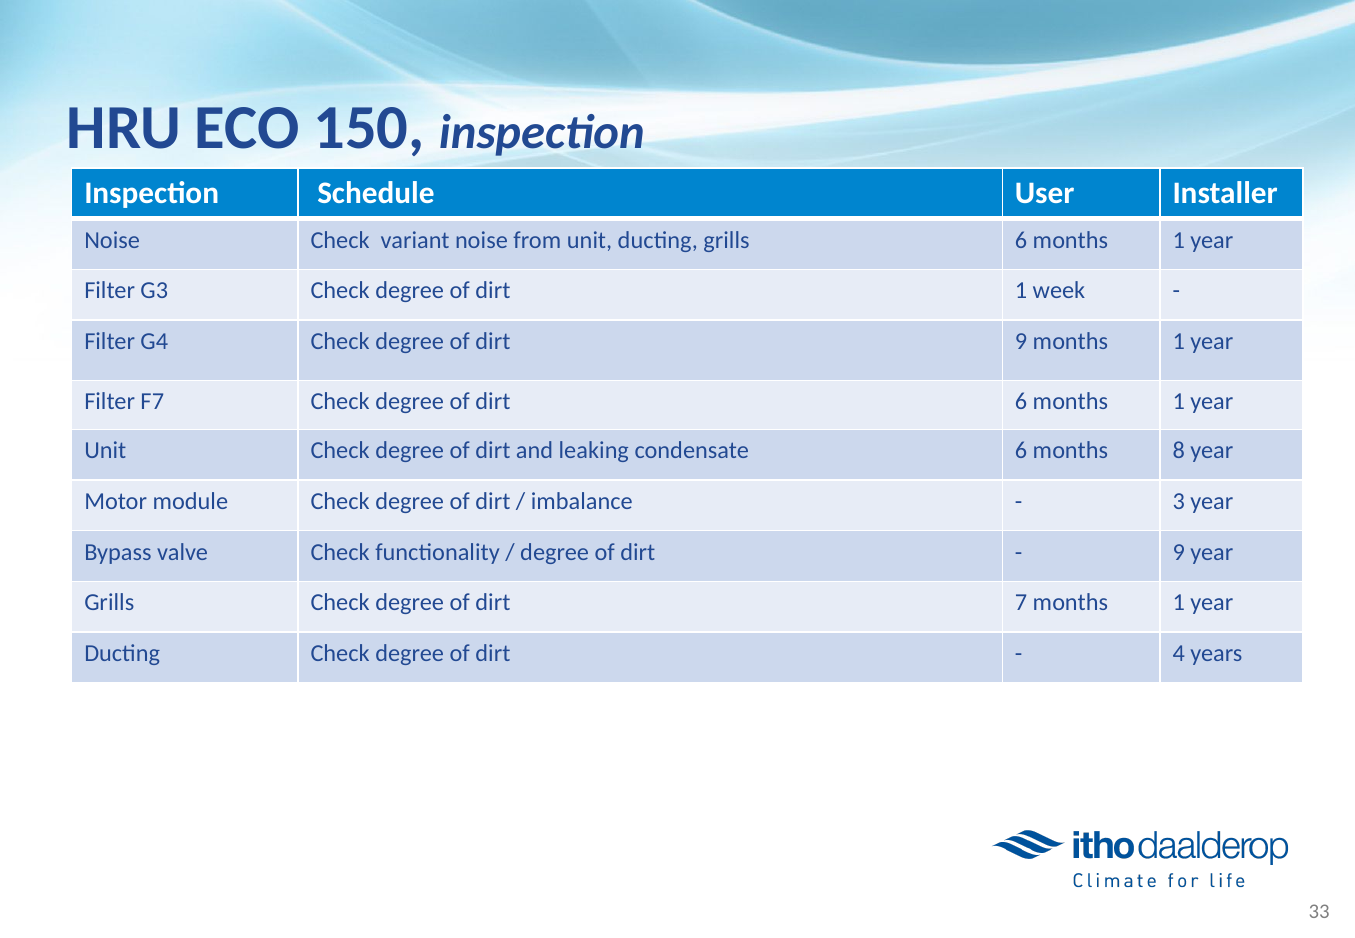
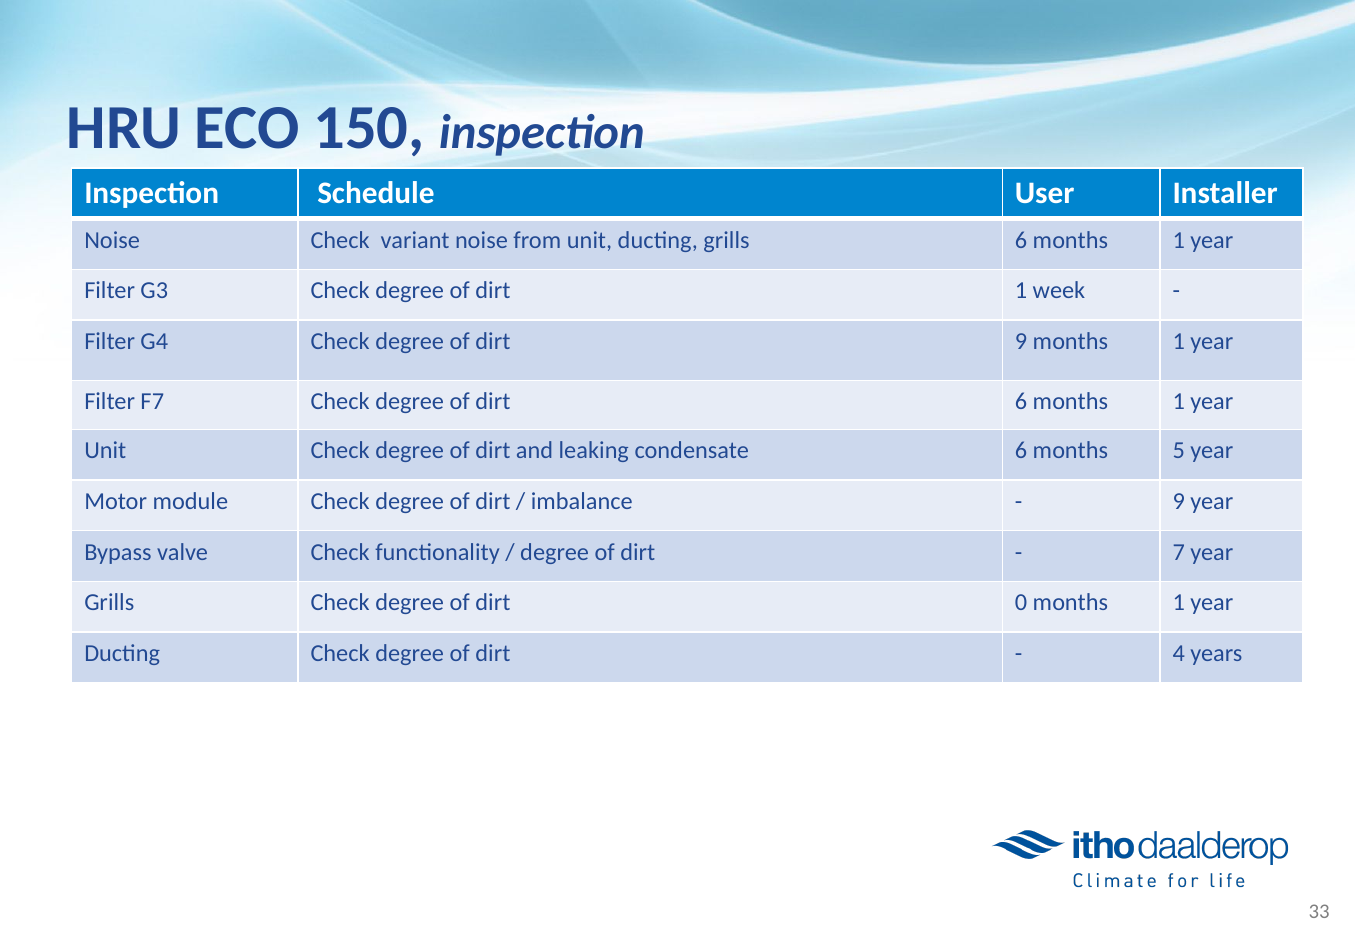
8: 8 -> 5 (1179, 451)
3: 3 -> 9 (1179, 501)
9: 9 -> 7 (1179, 552)
7: 7 -> 0 (1021, 603)
